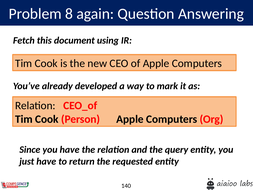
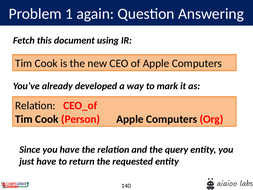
8: 8 -> 1 (69, 14)
